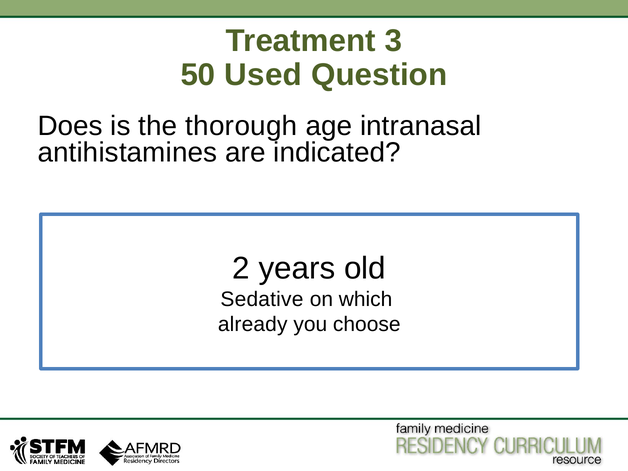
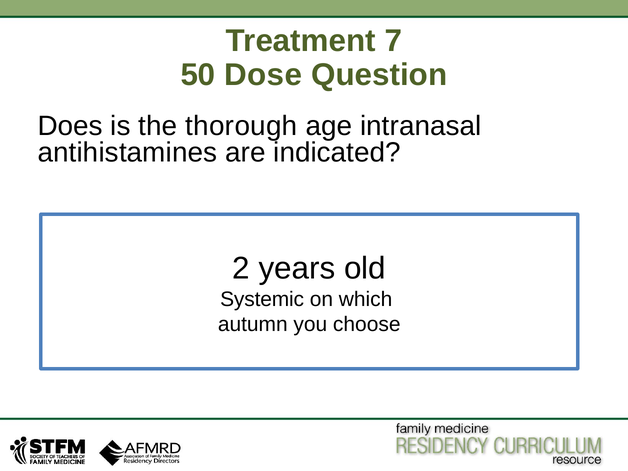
3: 3 -> 7 (393, 41)
Used: Used -> Dose (263, 75)
Sedative: Sedative -> Systemic (262, 299)
already: already -> autumn (253, 324)
